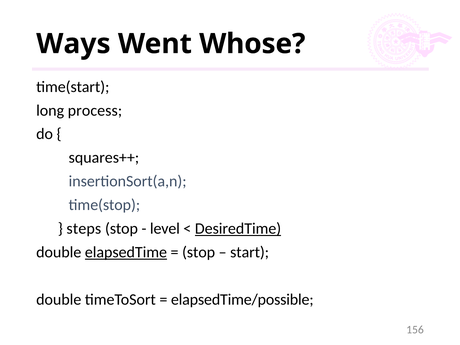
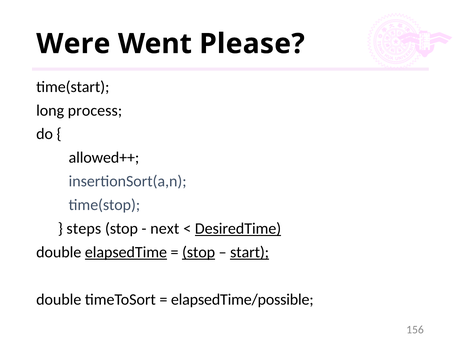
Ways: Ways -> Were (73, 44)
Whose: Whose -> Please (252, 44)
squares++: squares++ -> allowed++ (104, 158)
level: level -> next (165, 229)
stop underline: none -> present (199, 252)
start underline: none -> present (250, 252)
